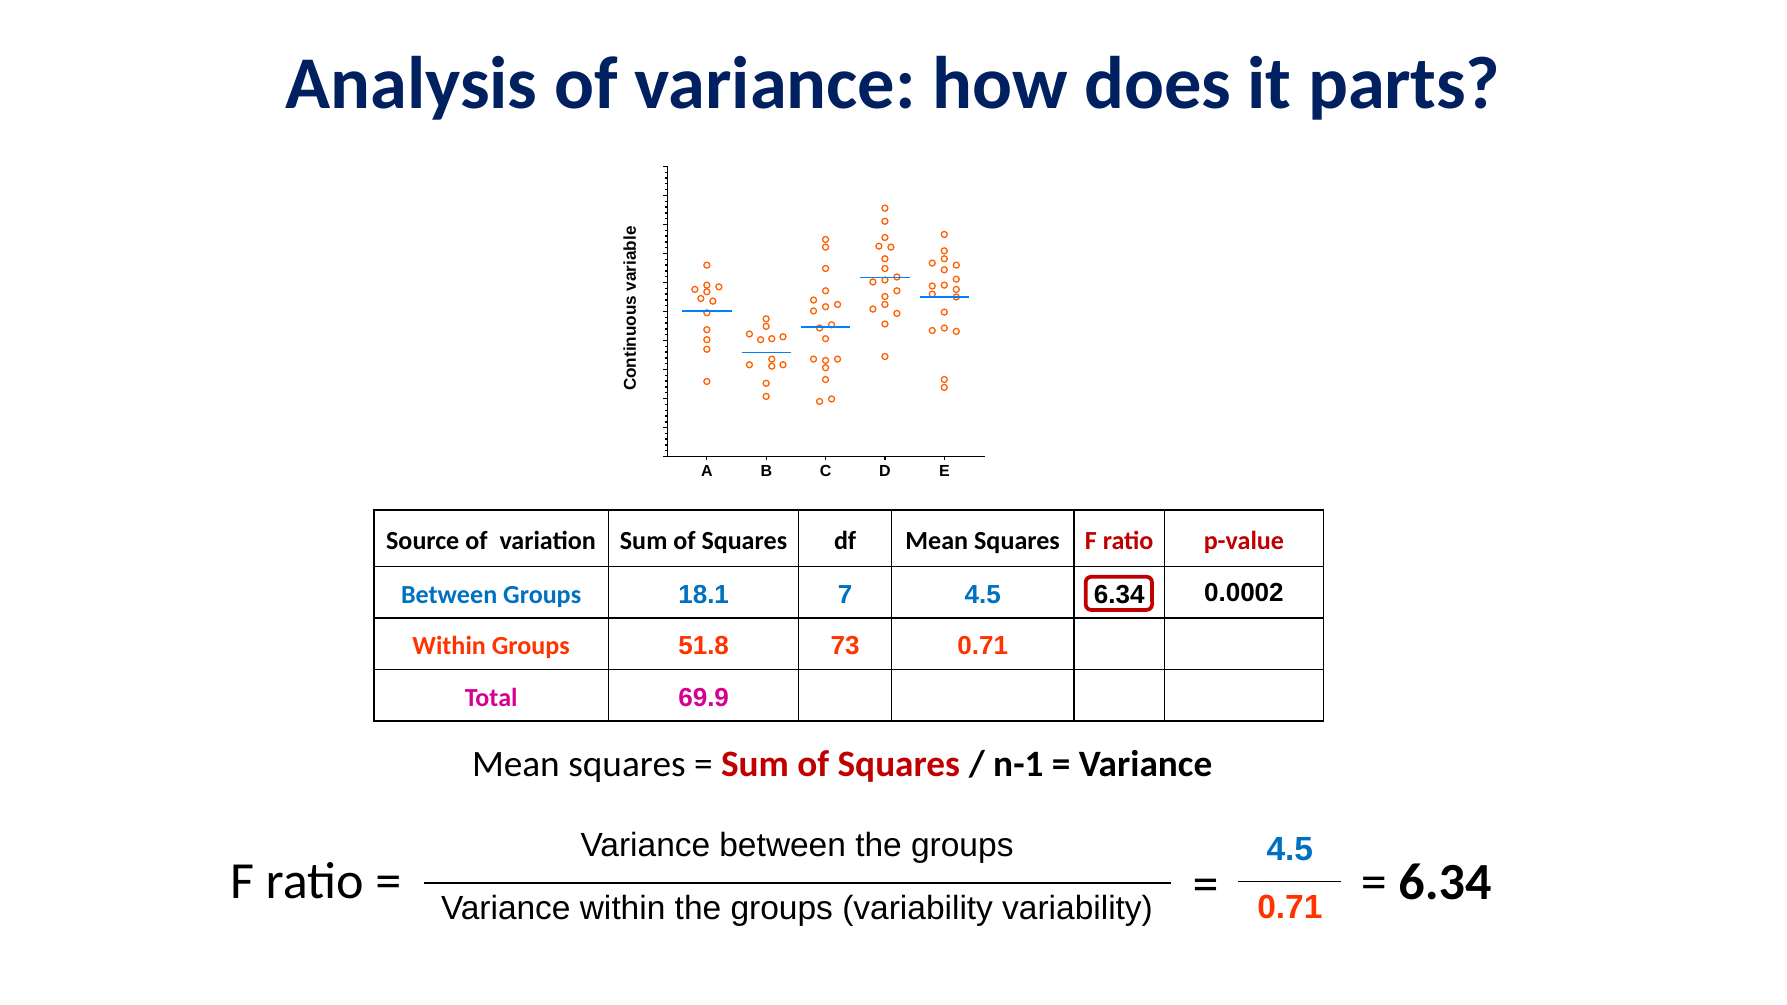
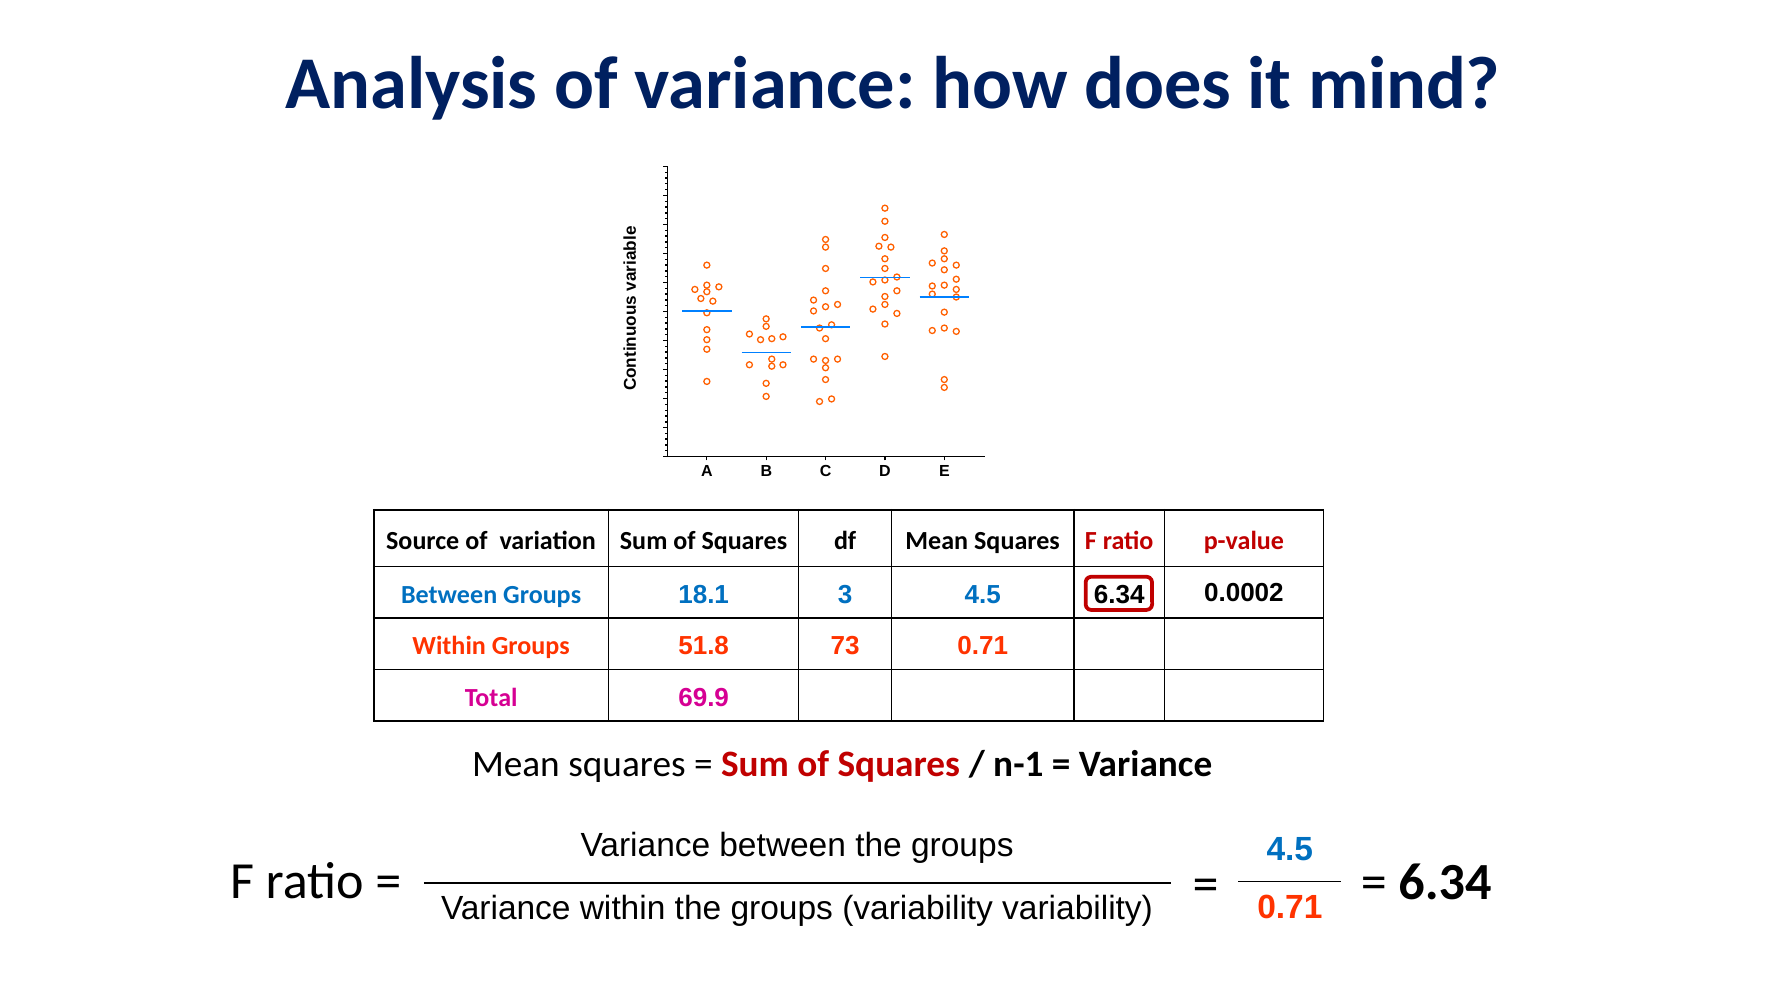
parts: parts -> mind (1404, 84)
7: 7 -> 3 (845, 595)
